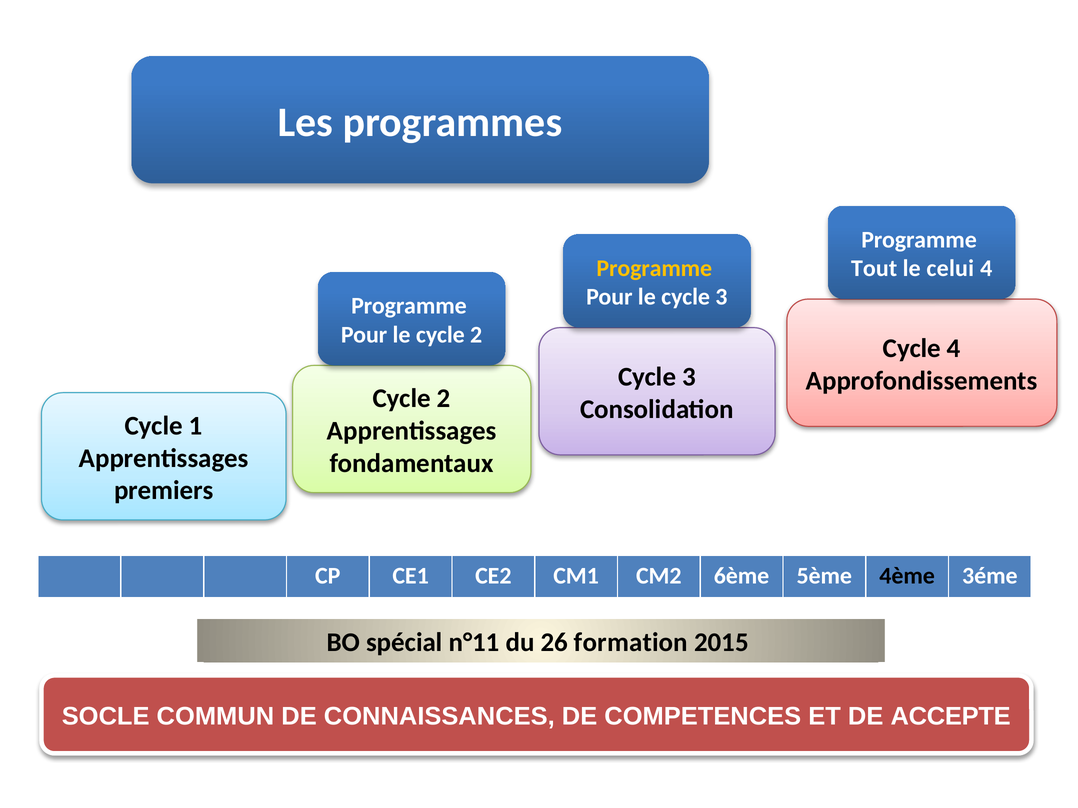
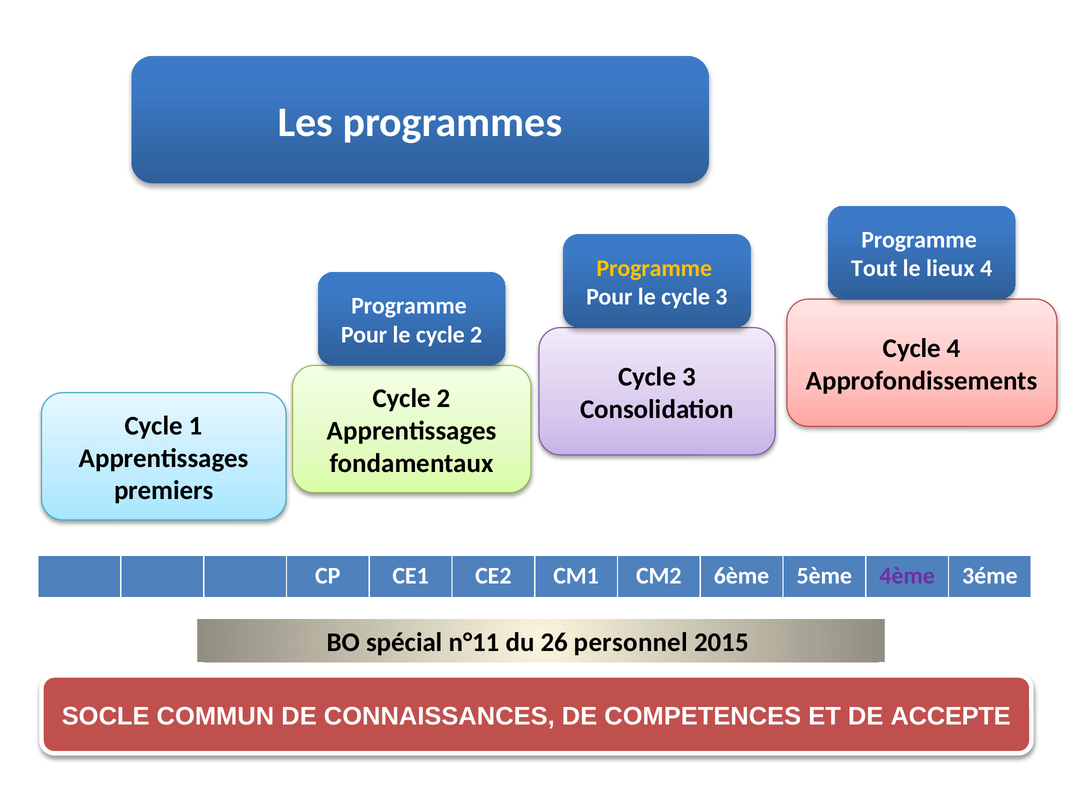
celui: celui -> lieux (950, 269)
4ème colour: black -> purple (907, 576)
formation: formation -> personnel (631, 643)
